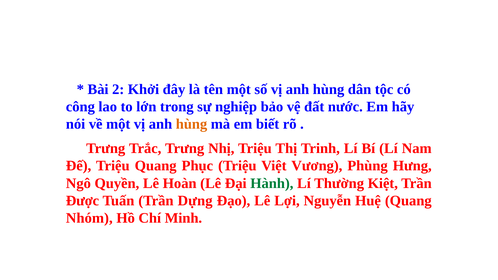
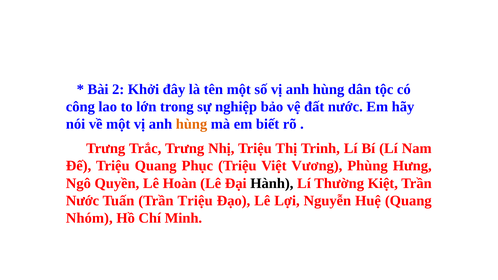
Hành colour: green -> black (272, 183)
Được: Được -> Nước (82, 201)
Trần Dựng: Dựng -> Triệu (195, 201)
